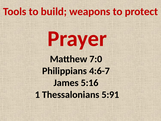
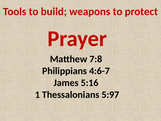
7:0: 7:0 -> 7:8 (96, 59)
5:91: 5:91 -> 5:97 (110, 94)
